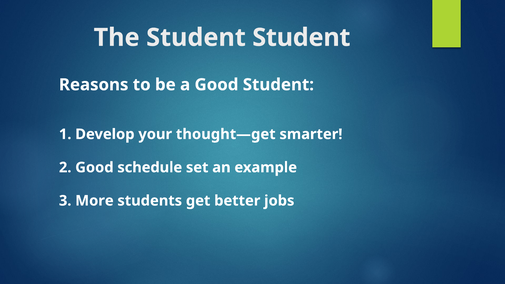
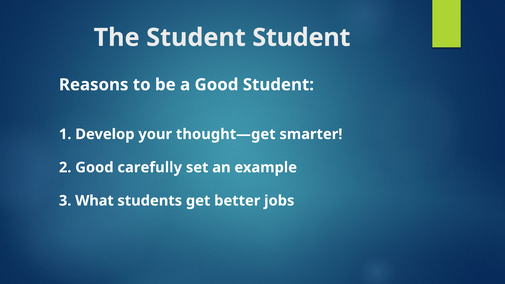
schedule: schedule -> carefully (150, 167)
More: More -> What (94, 201)
